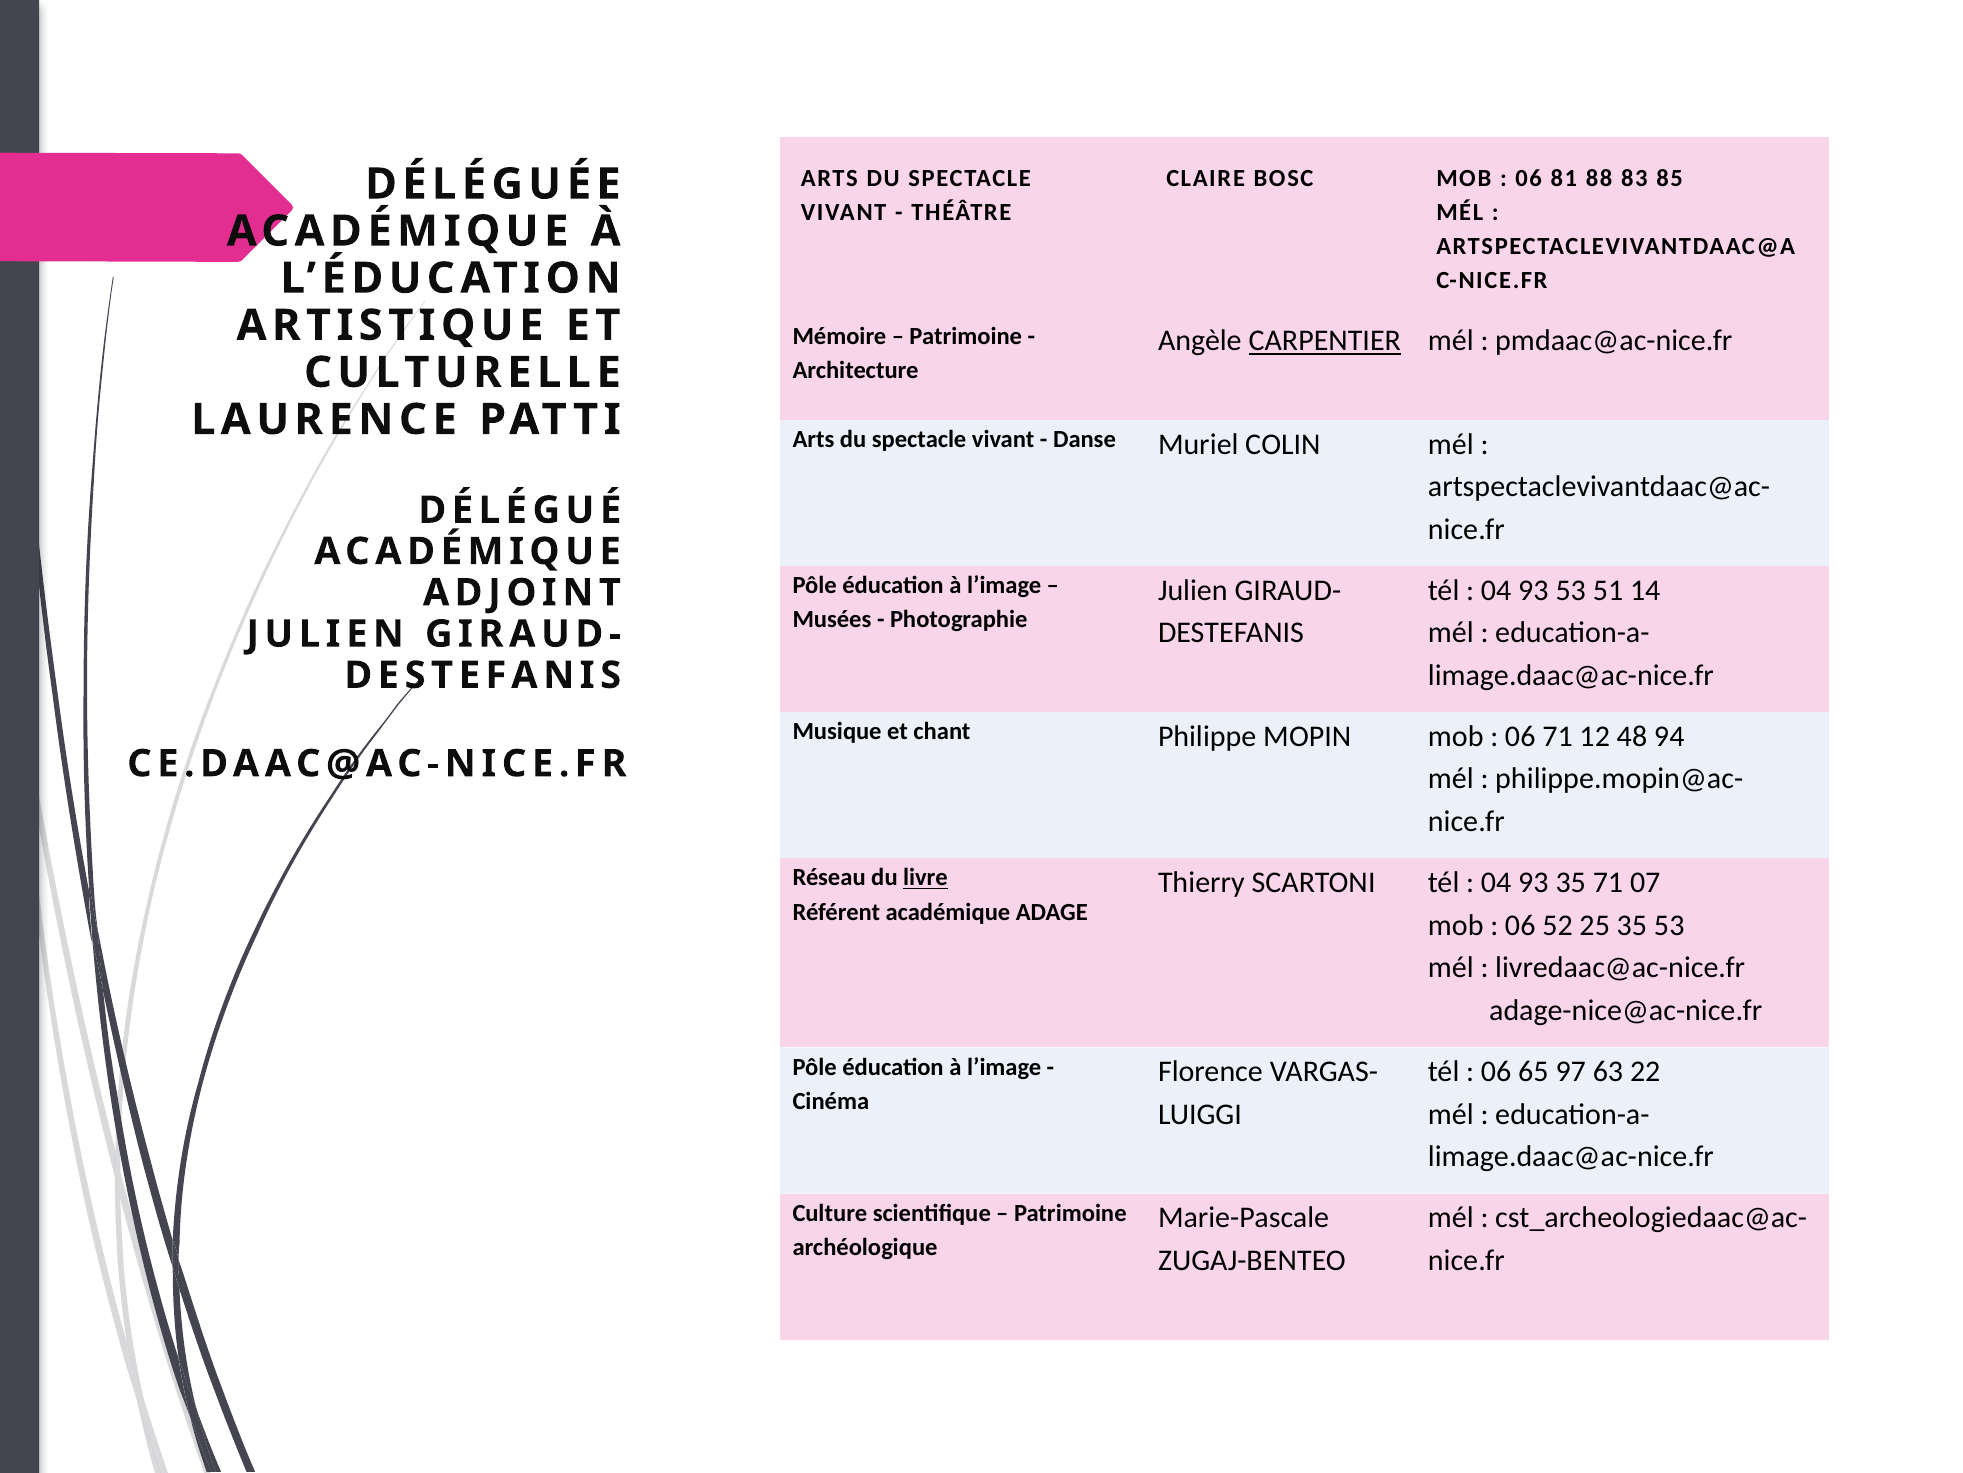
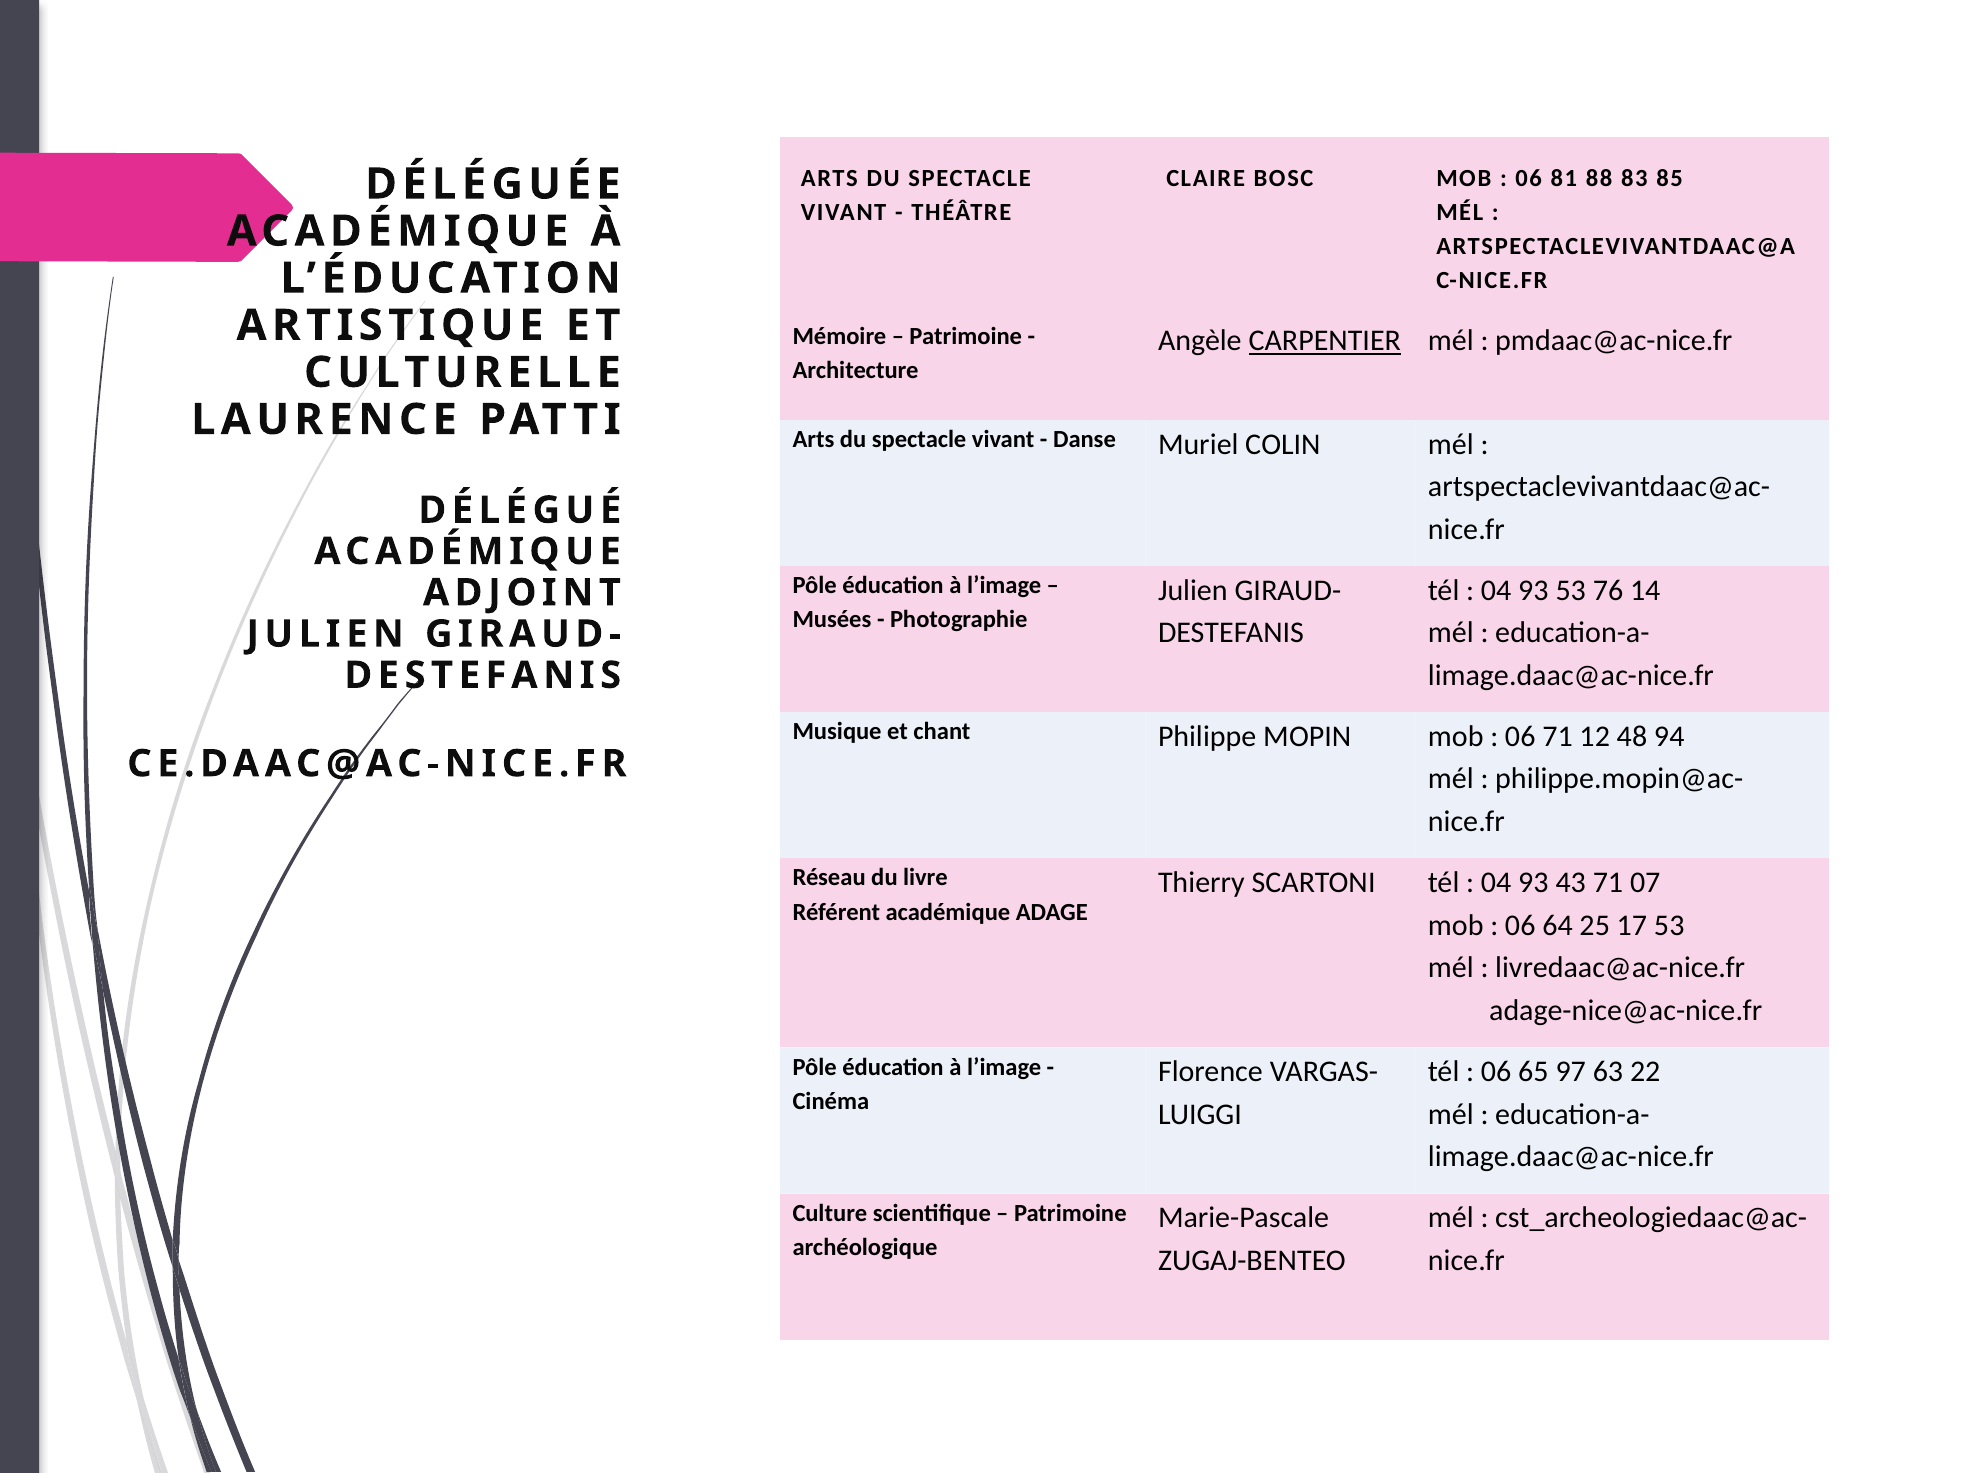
51: 51 -> 76 (1608, 590)
livre underline: present -> none (925, 877)
93 35: 35 -> 43 (1571, 882)
52: 52 -> 64 (1557, 925)
25 35: 35 -> 17 (1632, 925)
